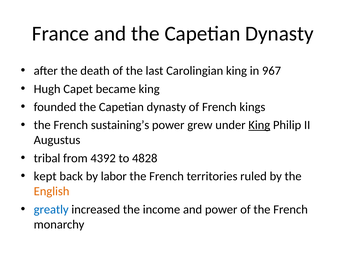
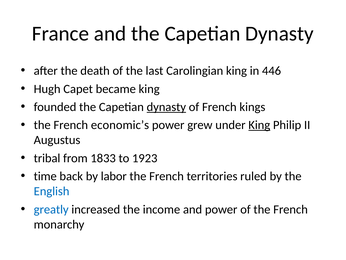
967: 967 -> 446 (272, 71)
dynasty underline: none -> present (166, 107)
sustaining’s: sustaining’s -> economic’s (120, 125)
4392: 4392 -> 1833 (103, 158)
4828: 4828 -> 1923 (145, 158)
kept: kept -> time (45, 176)
English colour: orange -> blue (52, 191)
